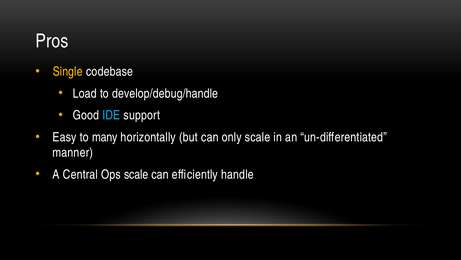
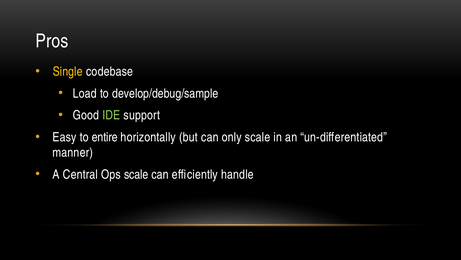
develop/debug/handle: develop/debug/handle -> develop/debug/sample (165, 93)
IDE colour: light blue -> light green (111, 115)
many: many -> entire (105, 137)
